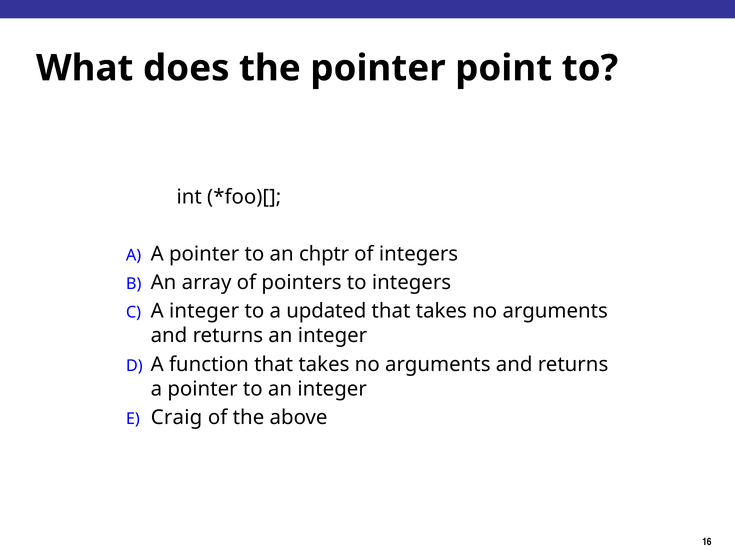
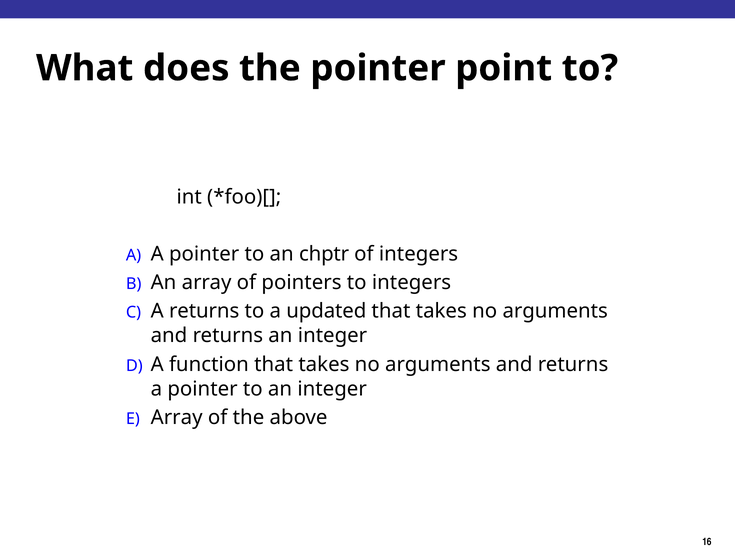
A integer: integer -> returns (204, 311)
Craig: Craig -> Array (177, 418)
